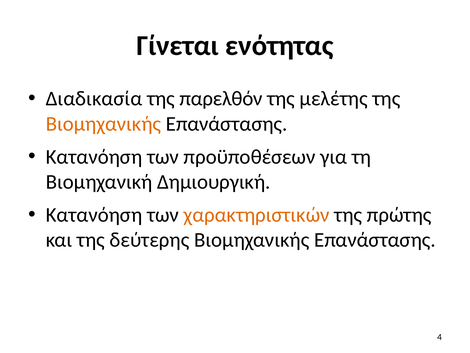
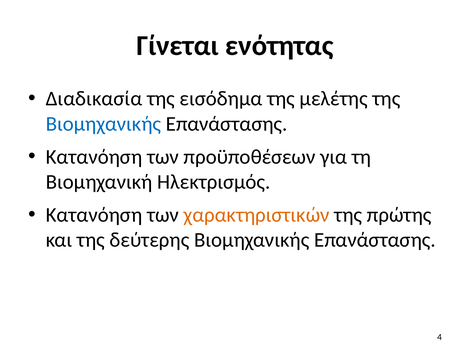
παρελθόν: παρελθόν -> εισόδημα (221, 99)
Βιομηχανικής colour: orange -> blue (103, 124)
Δημιουργική: Δημιουργική -> Ηλεκτρισμός (214, 182)
